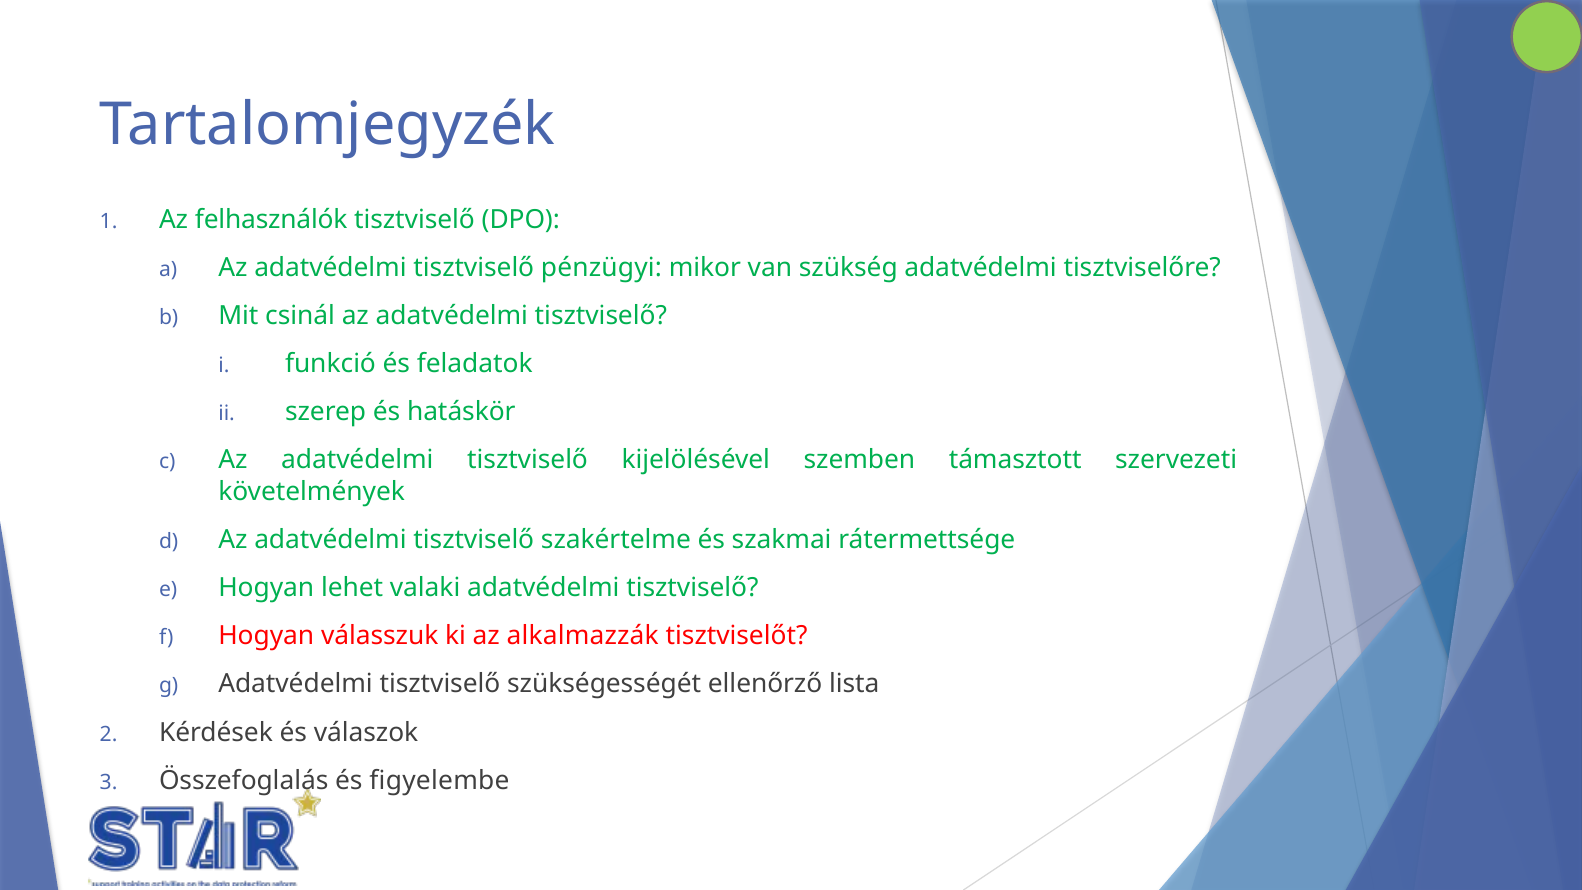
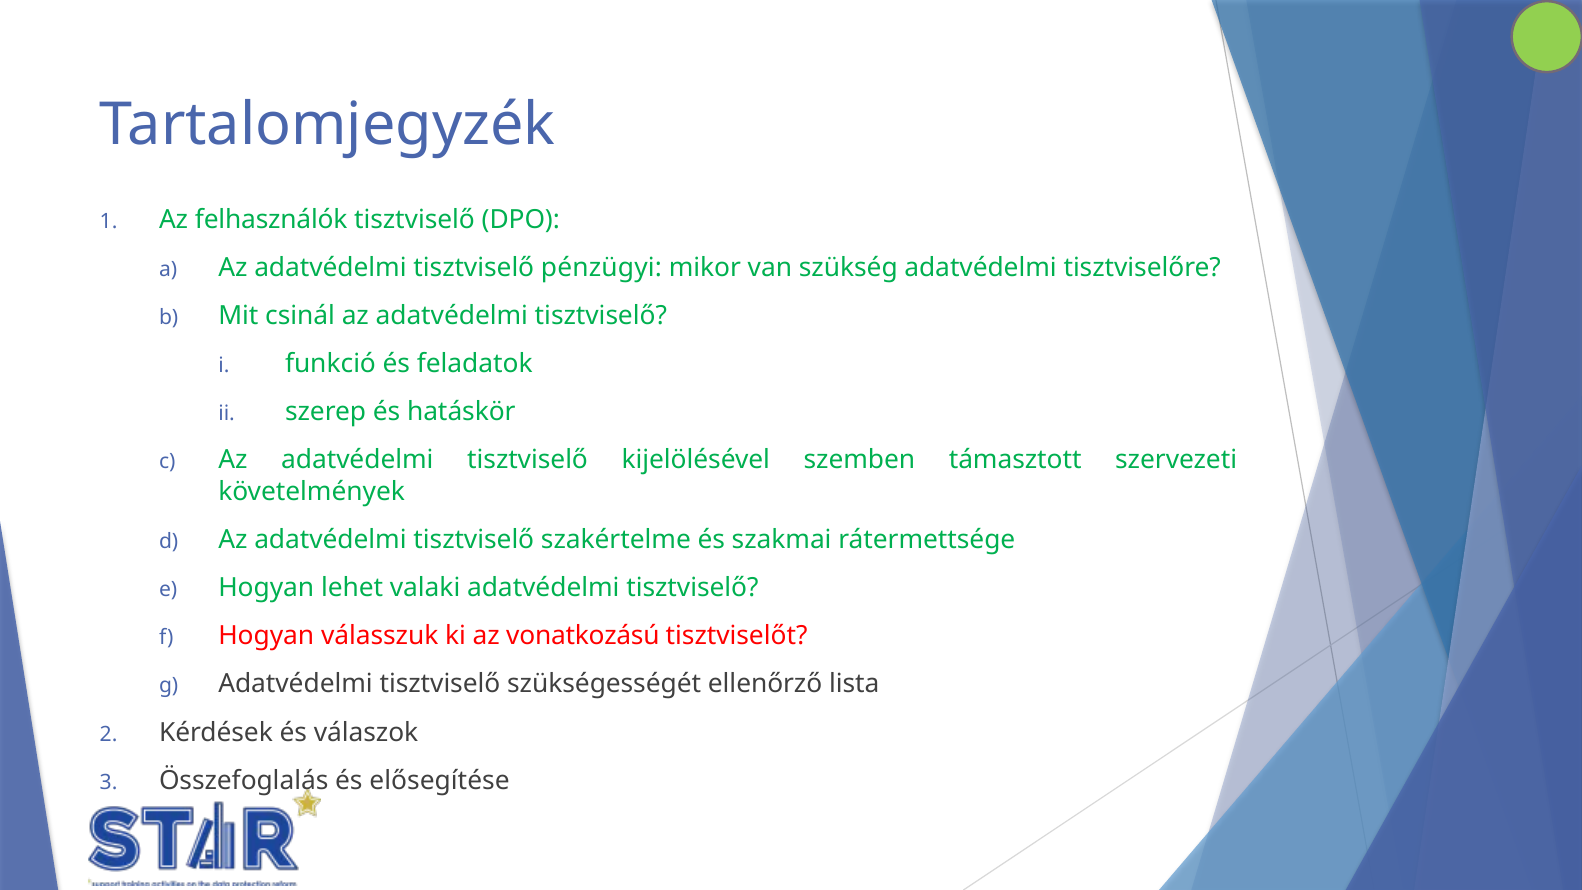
alkalmazzák: alkalmazzák -> vonatkozású (583, 636)
figyelembe: figyelembe -> elősegítése (440, 780)
